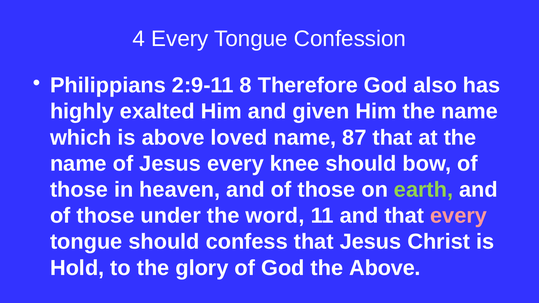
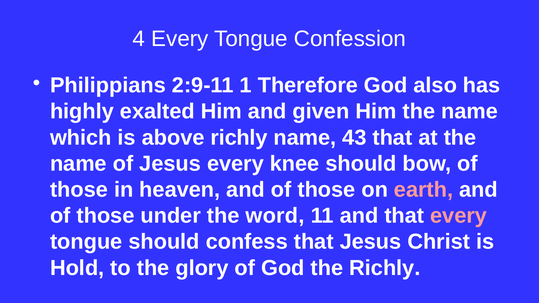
8: 8 -> 1 (246, 85)
above loved: loved -> richly (239, 138)
87: 87 -> 43 (354, 138)
earth colour: light green -> pink (424, 190)
the Above: Above -> Richly (385, 268)
